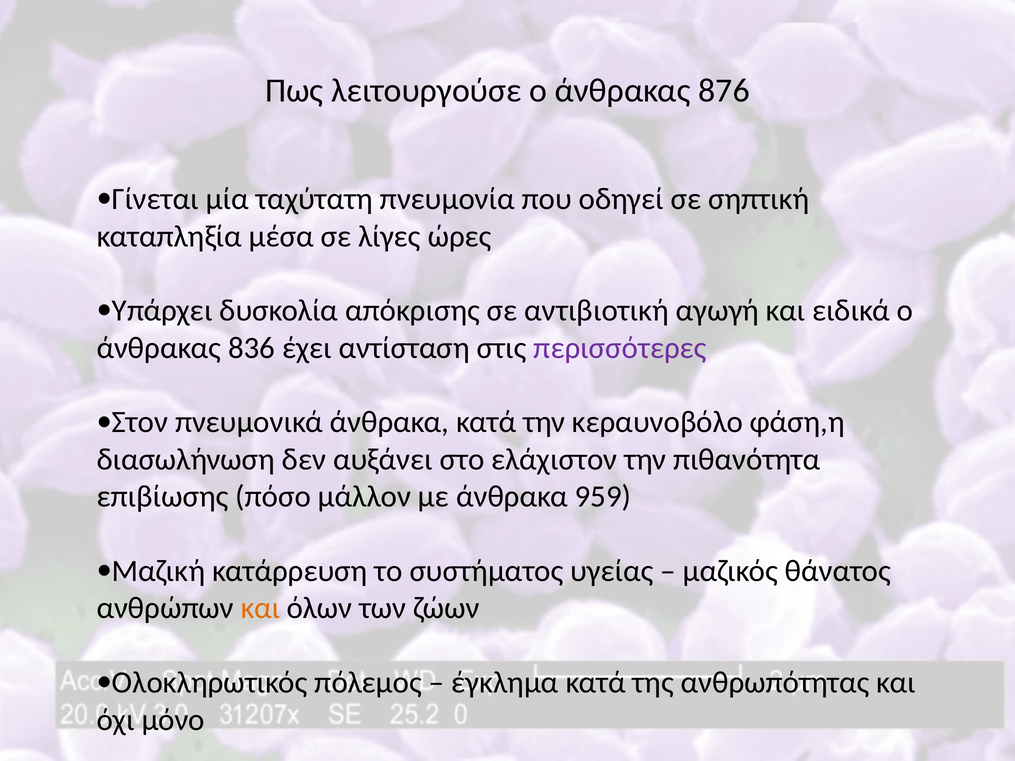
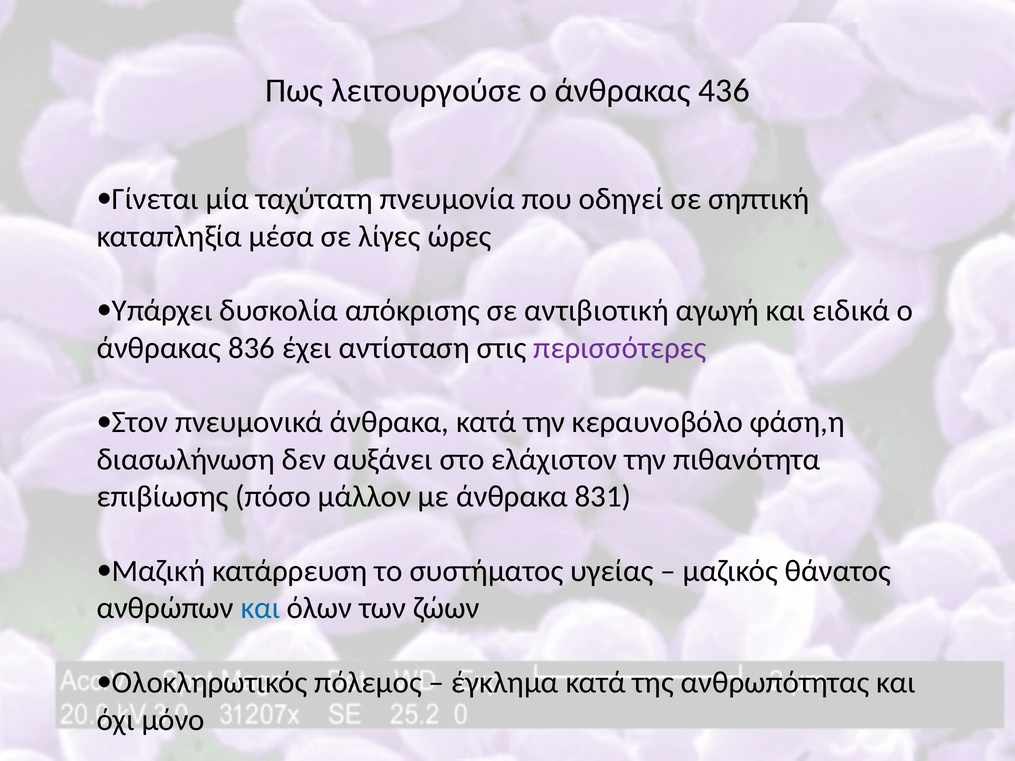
876: 876 -> 436 (724, 91)
959: 959 -> 831 (603, 497)
και colour: orange -> blue (260, 608)
